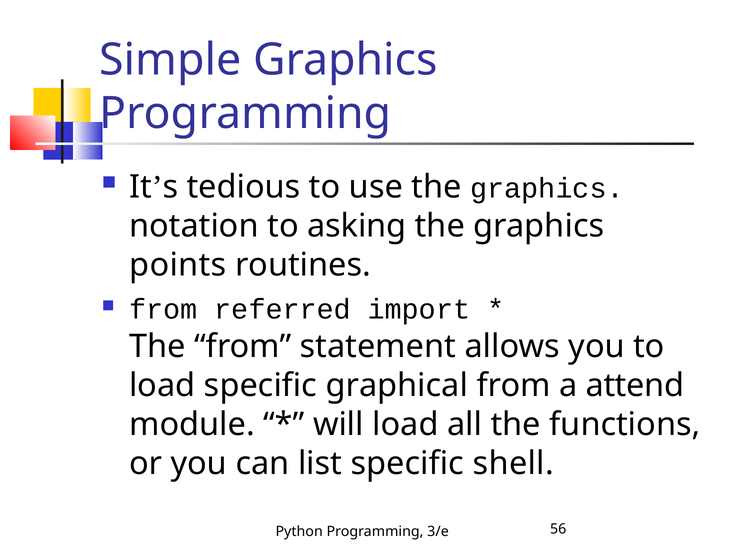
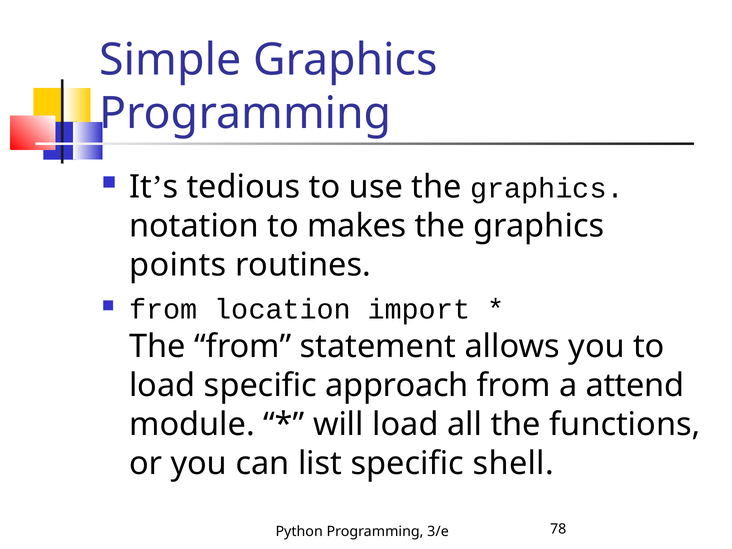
asking: asking -> makes (357, 226)
referred: referred -> location (283, 309)
graphical: graphical -> approach (397, 385)
56: 56 -> 78 (558, 529)
